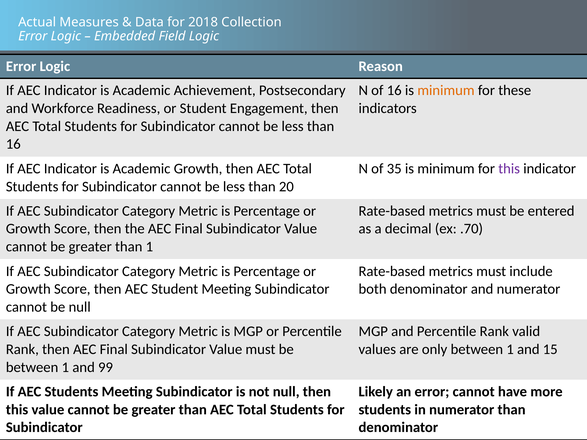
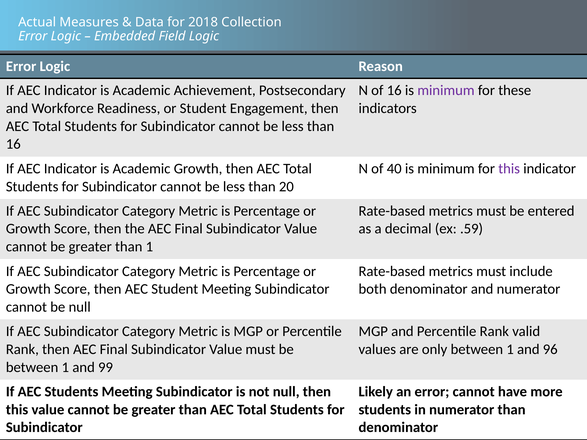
minimum colour: orange -> purple (446, 90)
35: 35 -> 40 (394, 169)
.70: .70 -> .59 (472, 229)
15: 15 -> 96 (550, 350)
